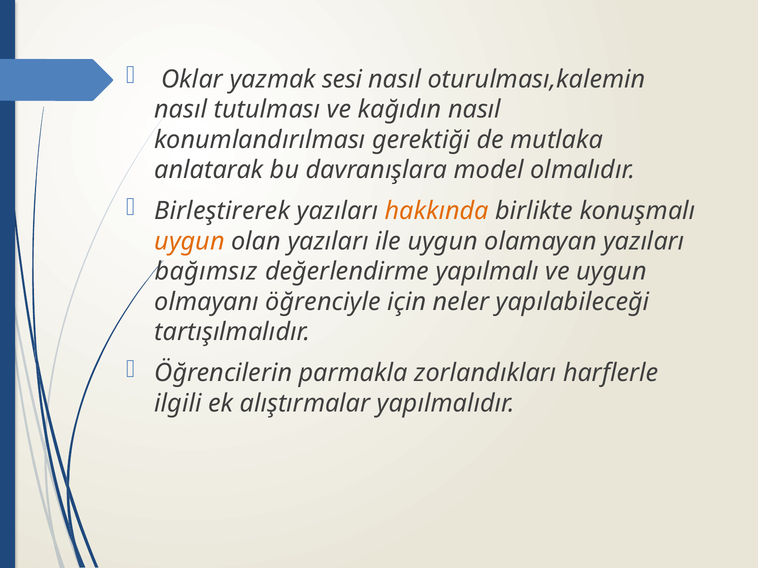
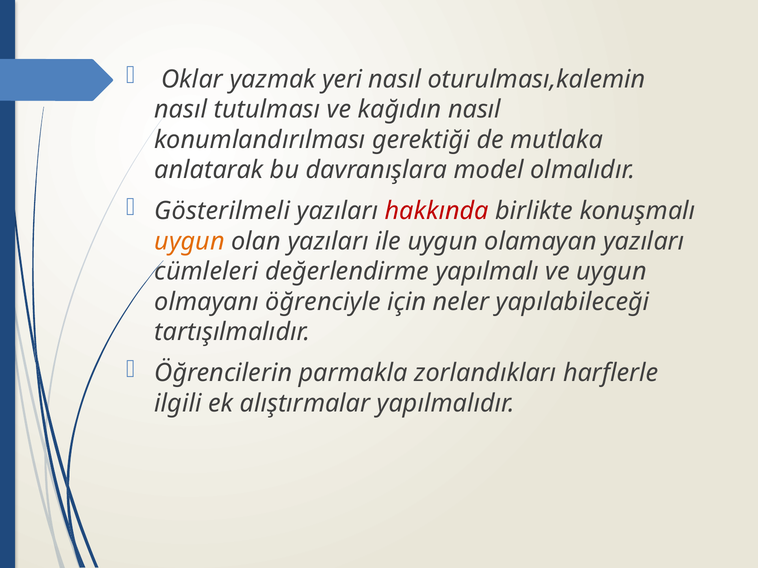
sesi: sesi -> yeri (342, 79)
Birleştirerek: Birleştirerek -> Gösterilmeli (222, 211)
hakkında colour: orange -> red (437, 211)
bağımsız: bağımsız -> cümleleri (206, 272)
